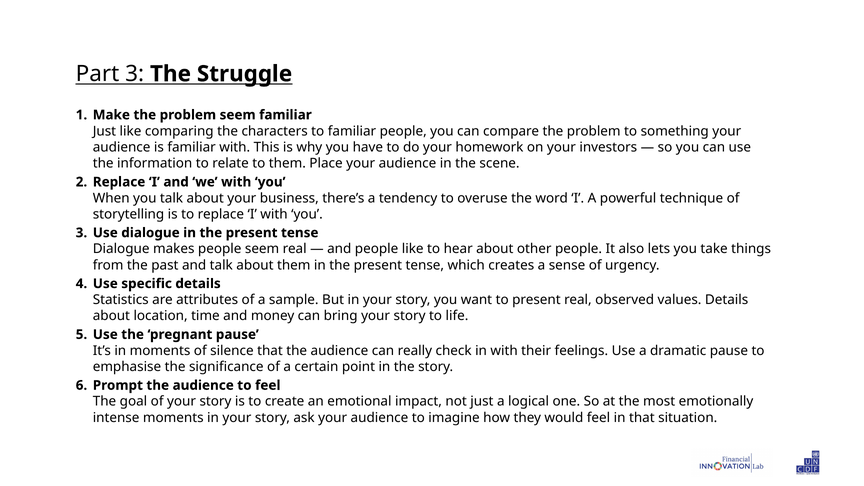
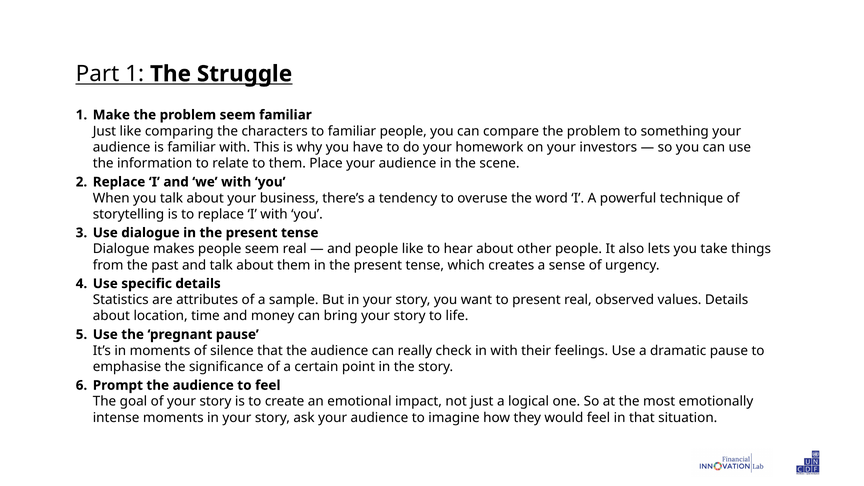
Part 3: 3 -> 1 (135, 74)
